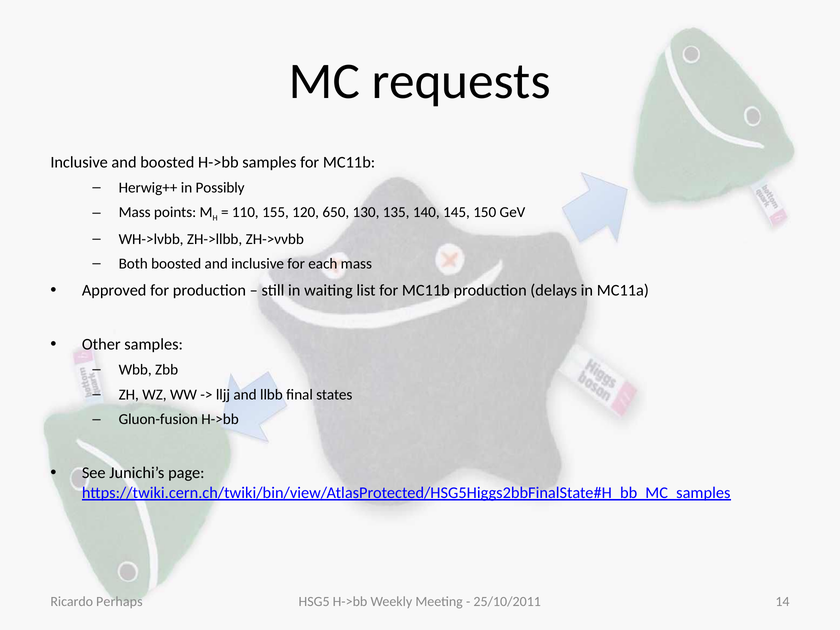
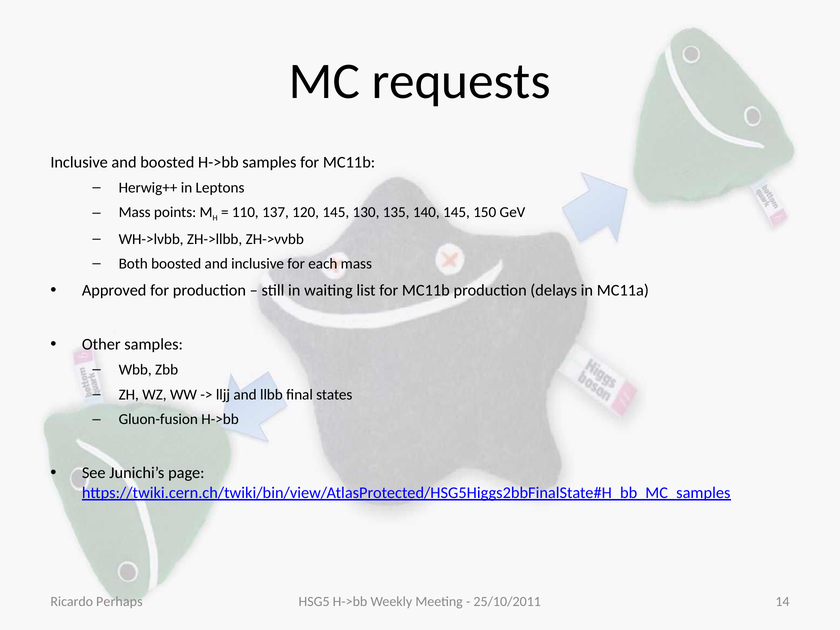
Possibly: Possibly -> Leptons (220, 188)
155: 155 -> 137 (276, 212)
120 650: 650 -> 145 (336, 212)
